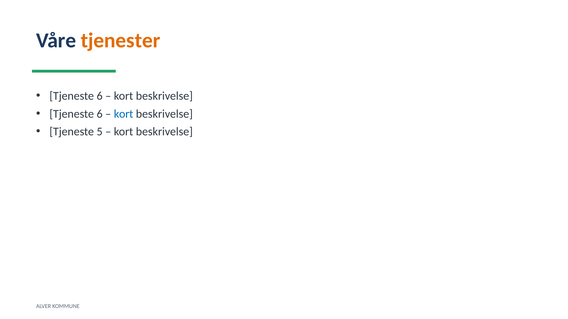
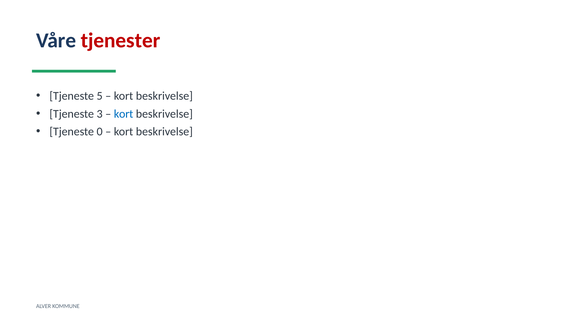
tjenester colour: orange -> red (121, 41)
6: 6 -> 5 (100, 96)
6: 6 -> 3 (100, 114)
5: 5 -> 0 (100, 132)
